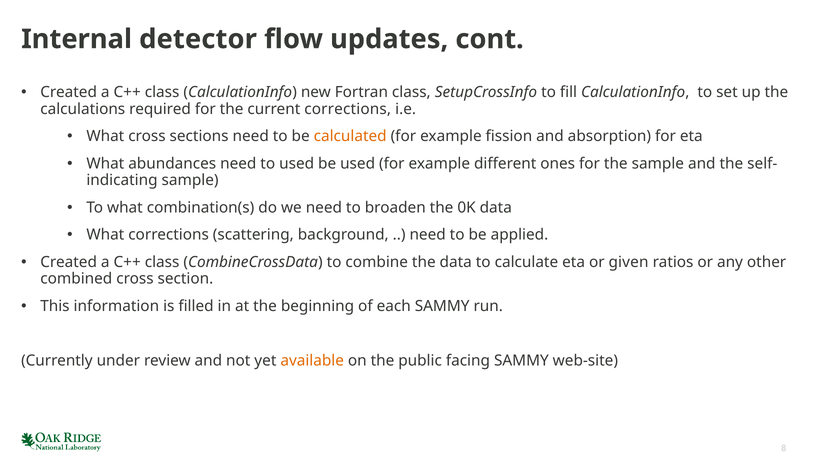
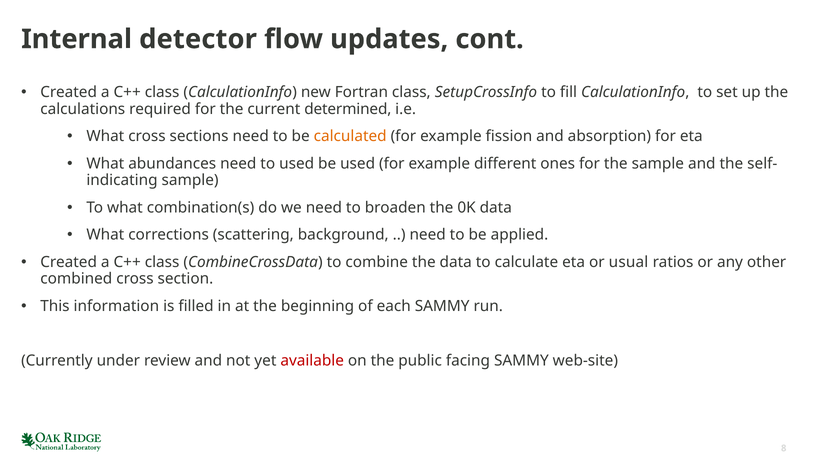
current corrections: corrections -> determined (348, 109)
given: given -> usual (629, 262)
available colour: orange -> red (312, 361)
